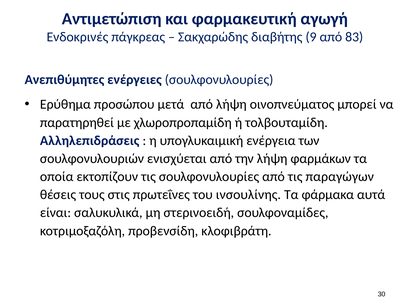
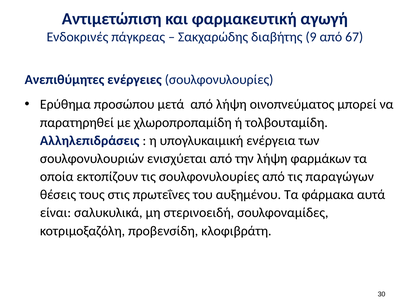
83: 83 -> 67 (354, 37)
ινσουλίνης: ινσουλίνης -> αυξημένου (248, 194)
